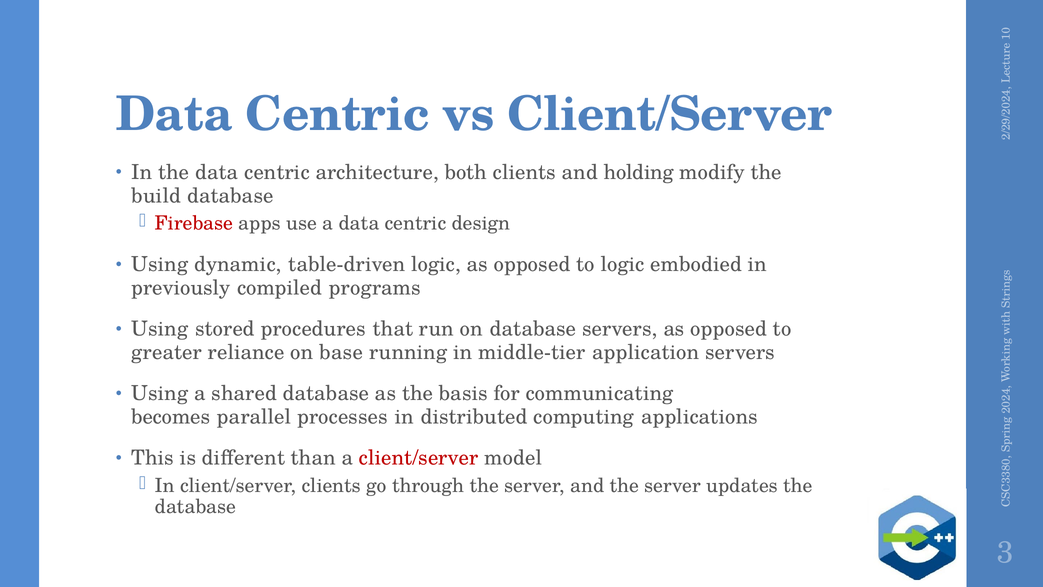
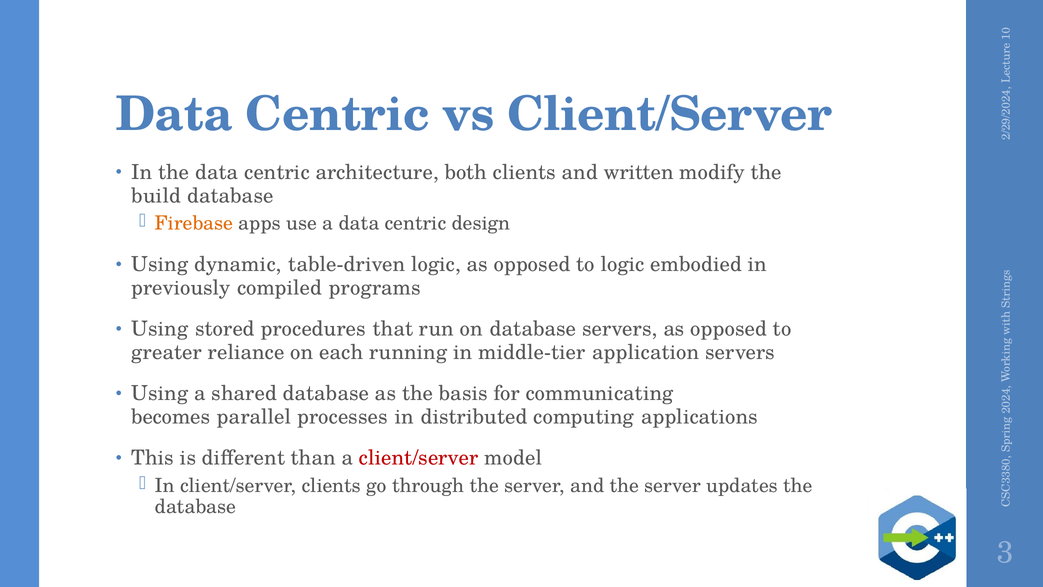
holding: holding -> written (639, 172)
Firebase colour: red -> orange (194, 223)
base: base -> each (341, 352)
